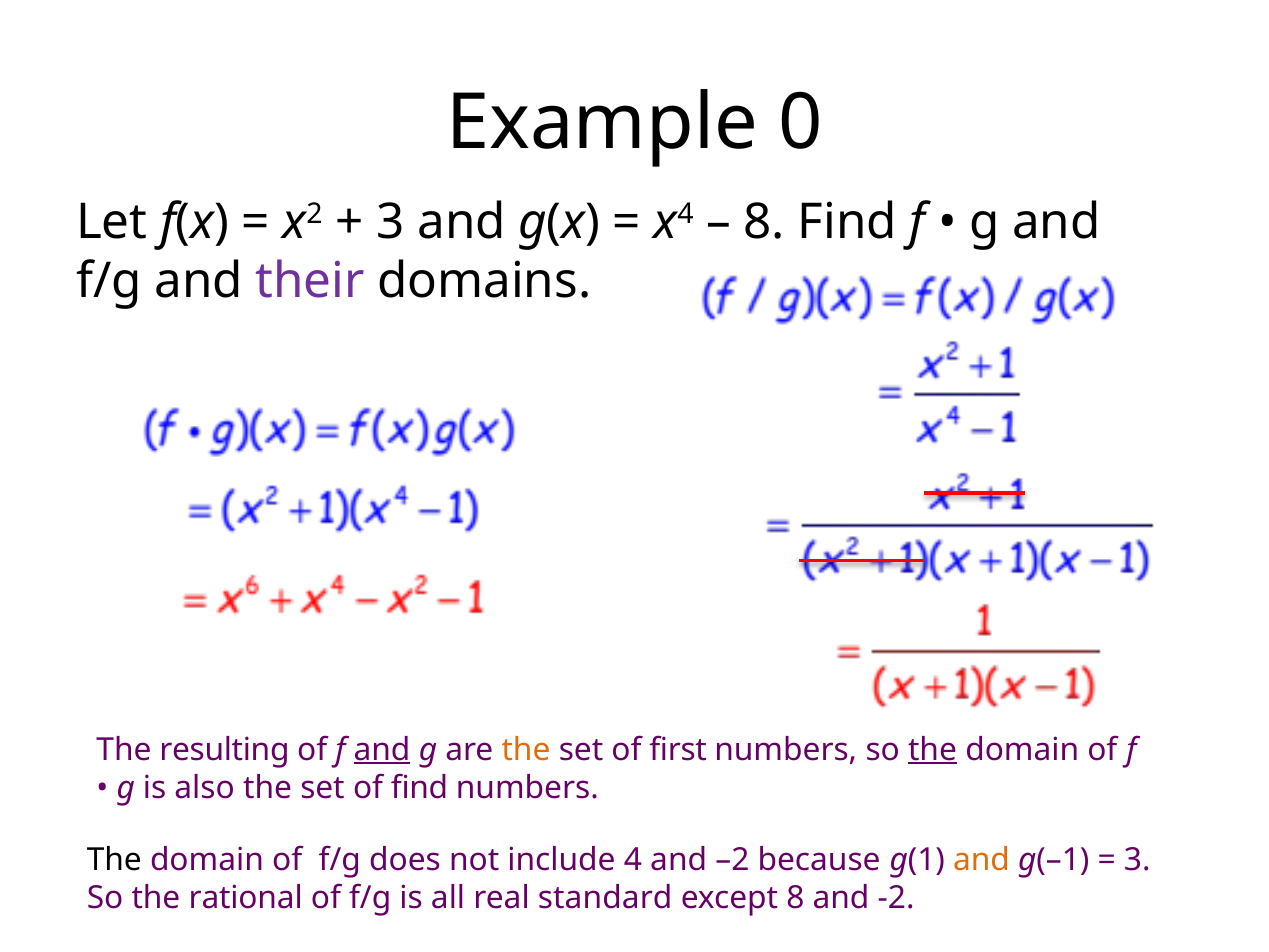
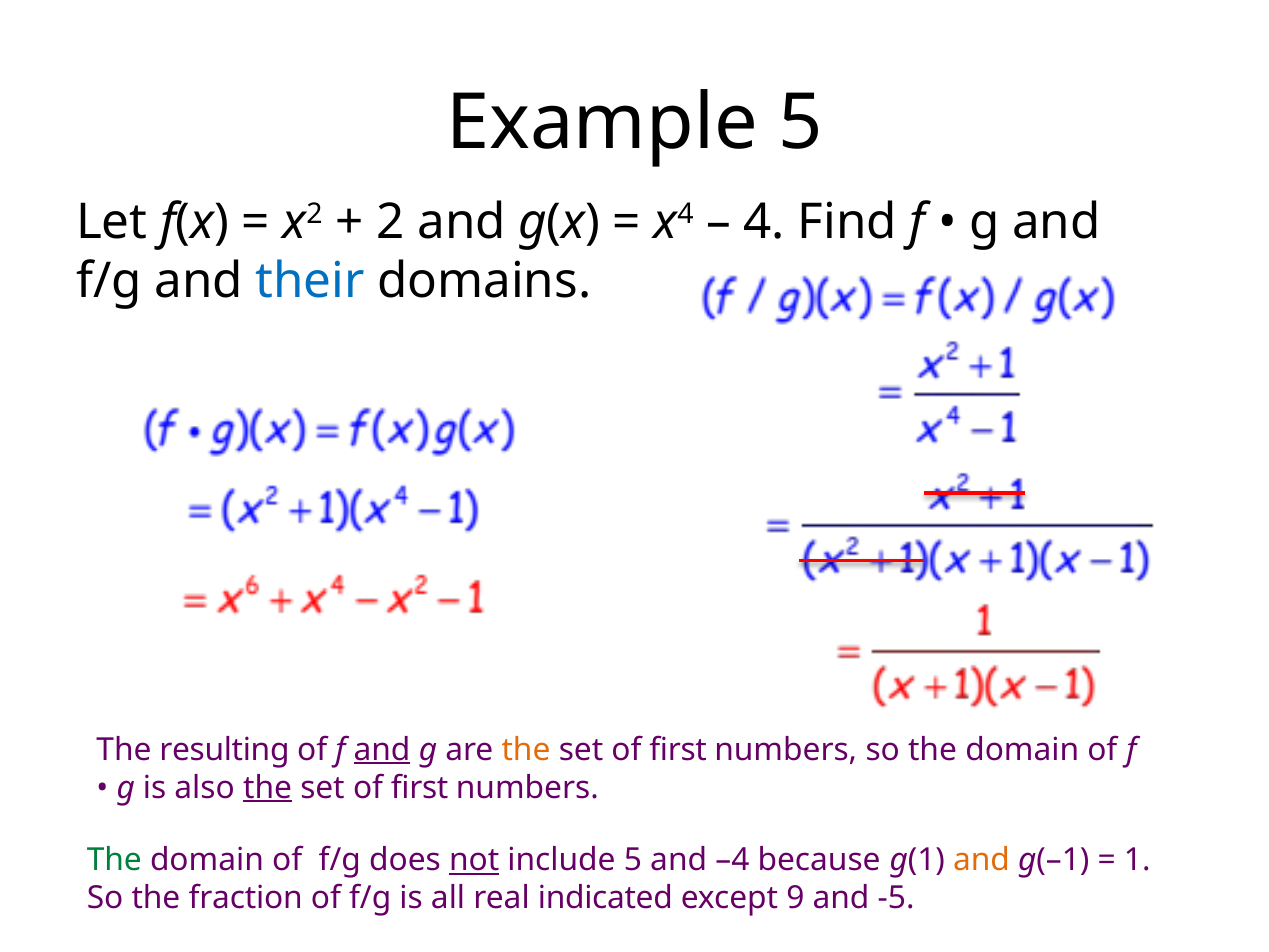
Example 0: 0 -> 5 (800, 123)
3: 3 -> 2 (391, 222)
8: 8 -> 4 (764, 222)
their colour: purple -> blue (310, 282)
the underline: present -> none (933, 749)
the underline: none -> present (268, 788)
find: find -> first (420, 788)
The colour: black -> green (114, 860)
not underline: none -> present (474, 860)
include 4: 4 -> 5 (633, 860)
–2: –2 -> –4 (732, 860)
3: 3 -> 1 (1137, 860)
rational: rational -> fraction (246, 898)
standard: standard -> indicated (605, 898)
except 8: 8 -> 9 (795, 898)
-2: -2 -> -5 (896, 898)
